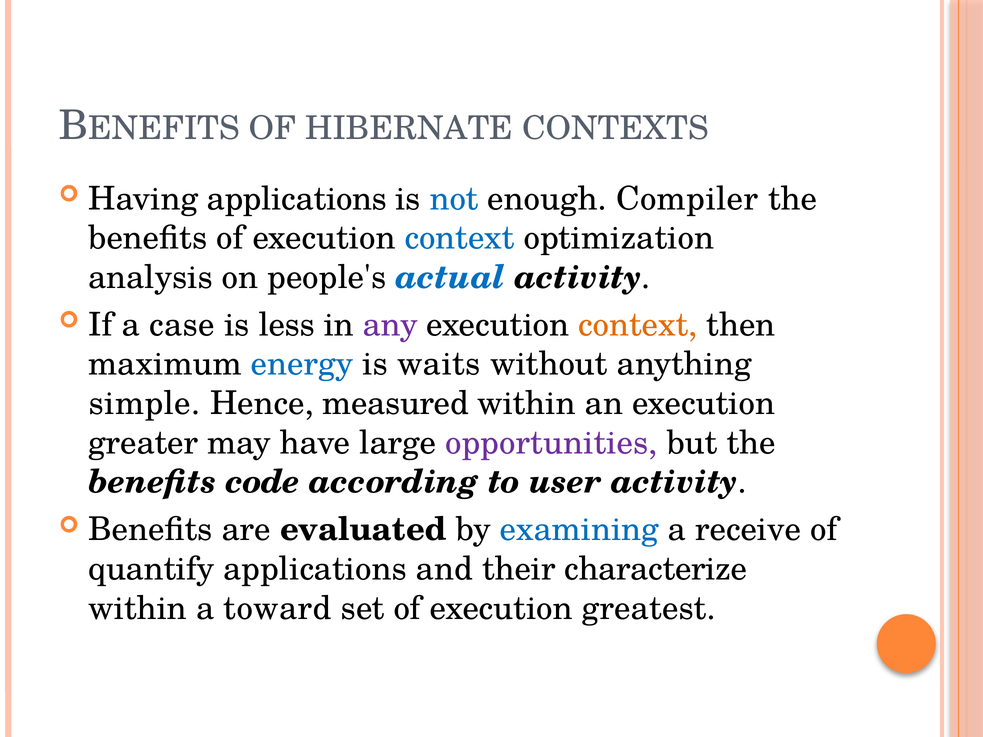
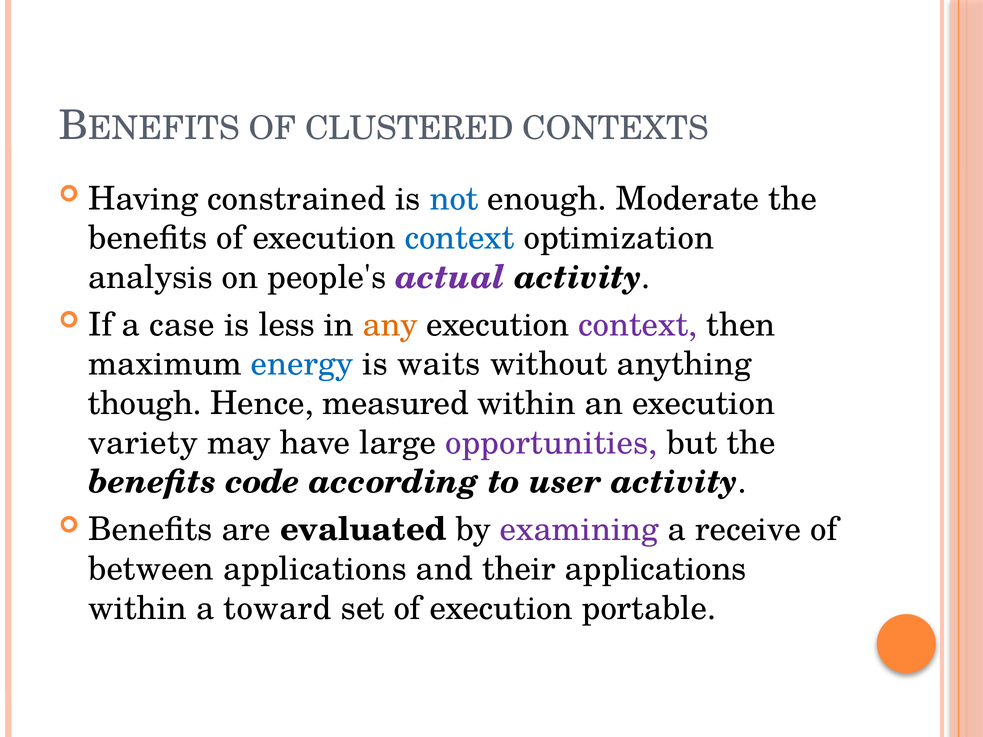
HIBERNATE: HIBERNATE -> CLUSTERED (409, 129)
Having applications: applications -> constrained (297, 199)
Compiler: Compiler -> Moderate (687, 199)
actual colour: blue -> purple (450, 277)
any colour: purple -> orange (390, 325)
context colour: orange -> purple (638, 325)
simple: simple -> though (145, 404)
greater: greater -> variety (143, 443)
examining colour: blue -> purple (579, 530)
quantify: quantify -> between (151, 569)
their characterize: characterize -> applications (656, 569)
greatest: greatest -> portable (649, 608)
